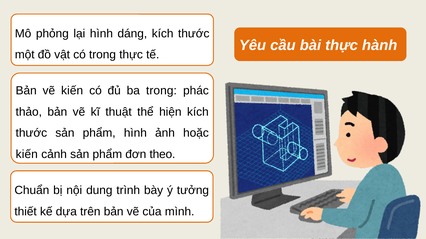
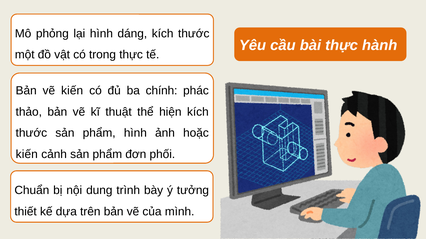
ba trong: trong -> chính (162, 91)
theo: theo -> phối (162, 155)
